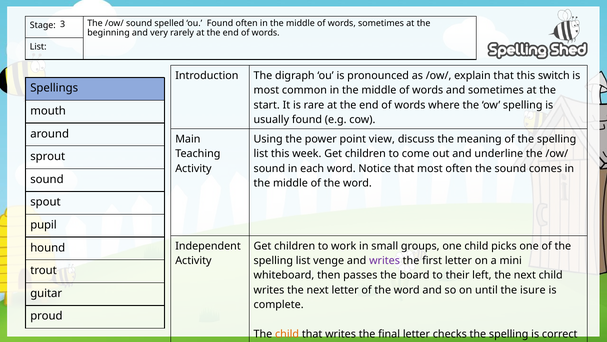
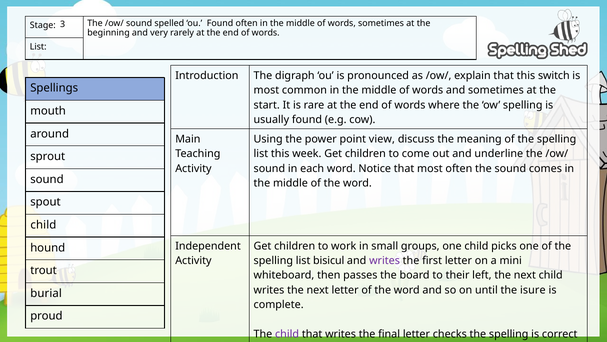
pupil: pupil -> child (43, 225)
venge: venge -> bisicul (329, 260)
guitar: guitar -> burial (46, 293)
child colour: orange -> purple (287, 334)
